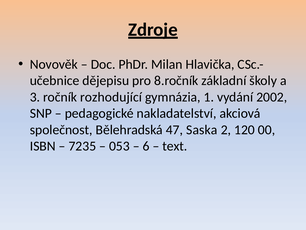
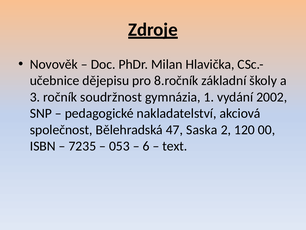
rozhodující: rozhodující -> soudržnost (111, 97)
